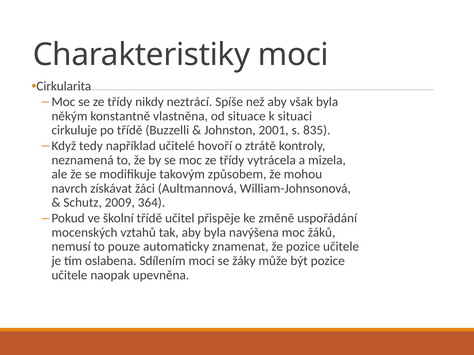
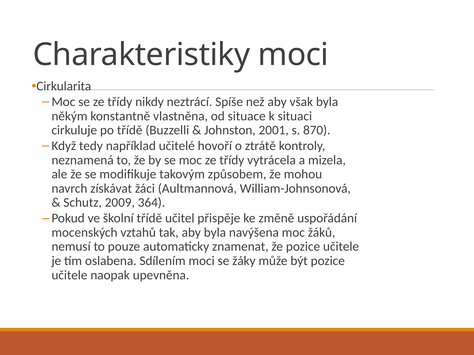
835: 835 -> 870 (317, 130)
